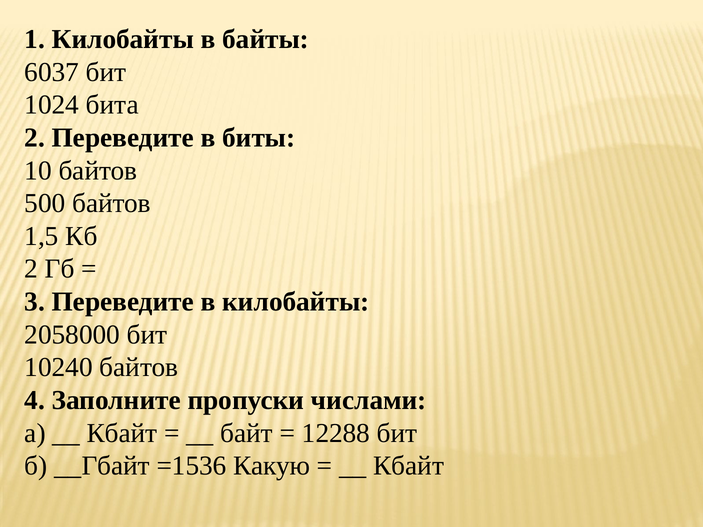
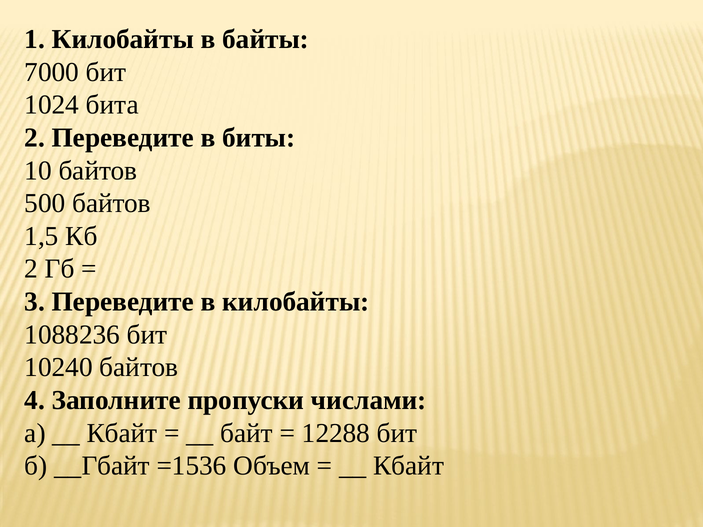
6037: 6037 -> 7000 (52, 72)
2058000: 2058000 -> 1088236 (72, 335)
Какую: Какую -> Объем (272, 466)
